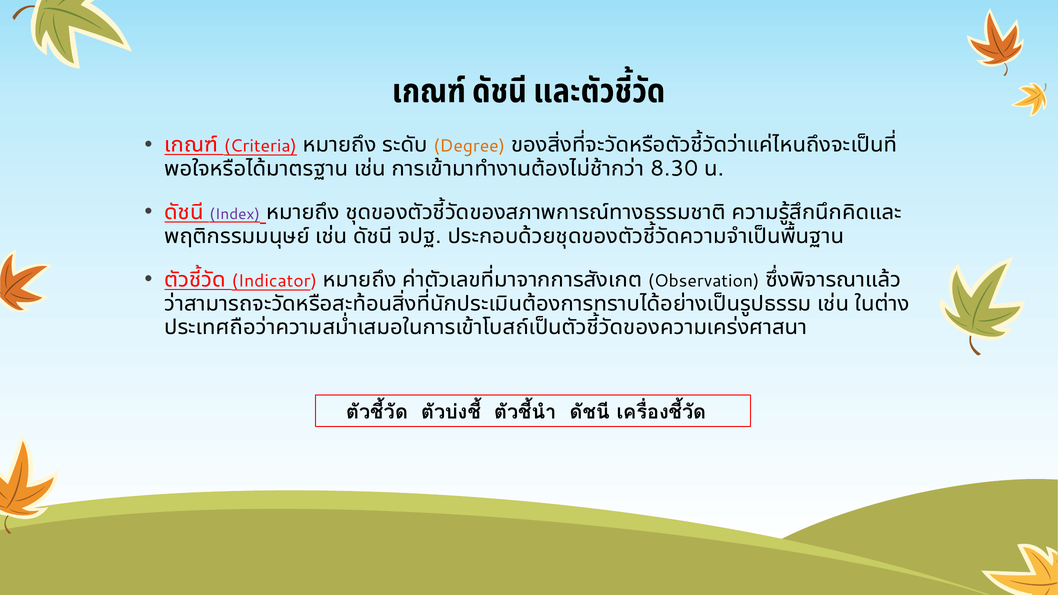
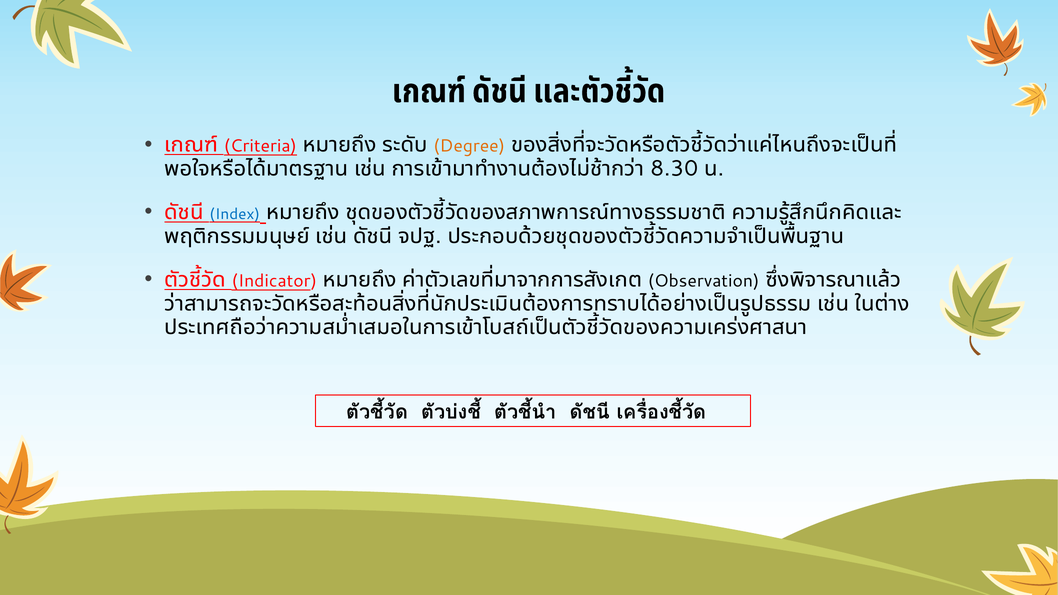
Index colour: purple -> blue (235, 214)
